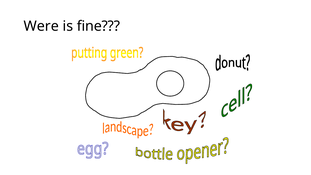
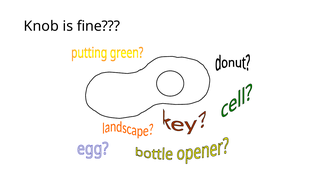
Were: Were -> Knob (41, 26)
